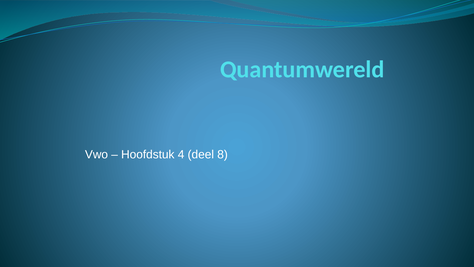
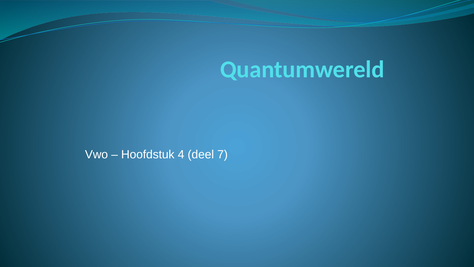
8: 8 -> 7 (223, 154)
